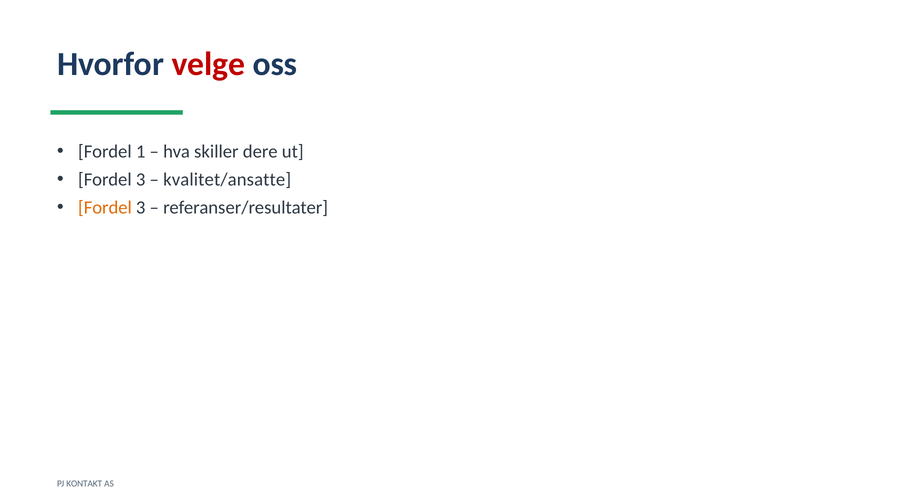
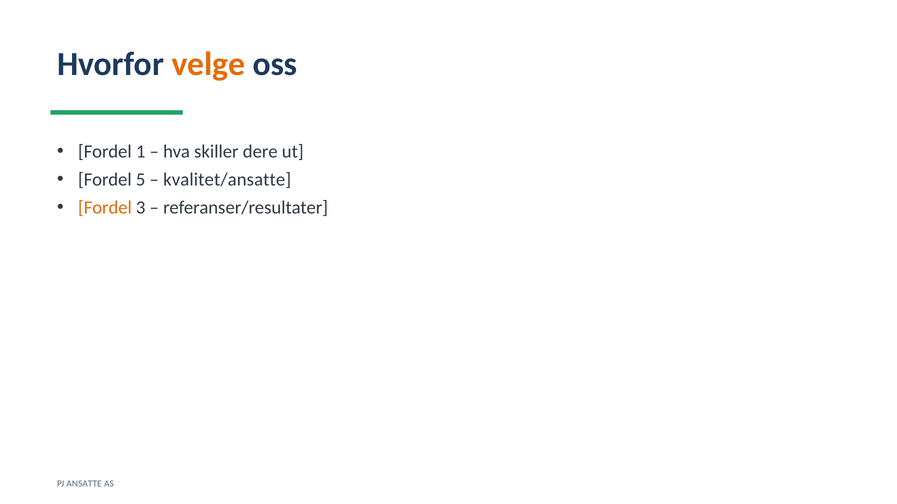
velge colour: red -> orange (208, 64)
3: 3 -> 5 (141, 180)
KONTAKT: KONTAKT -> ANSATTE (84, 484)
